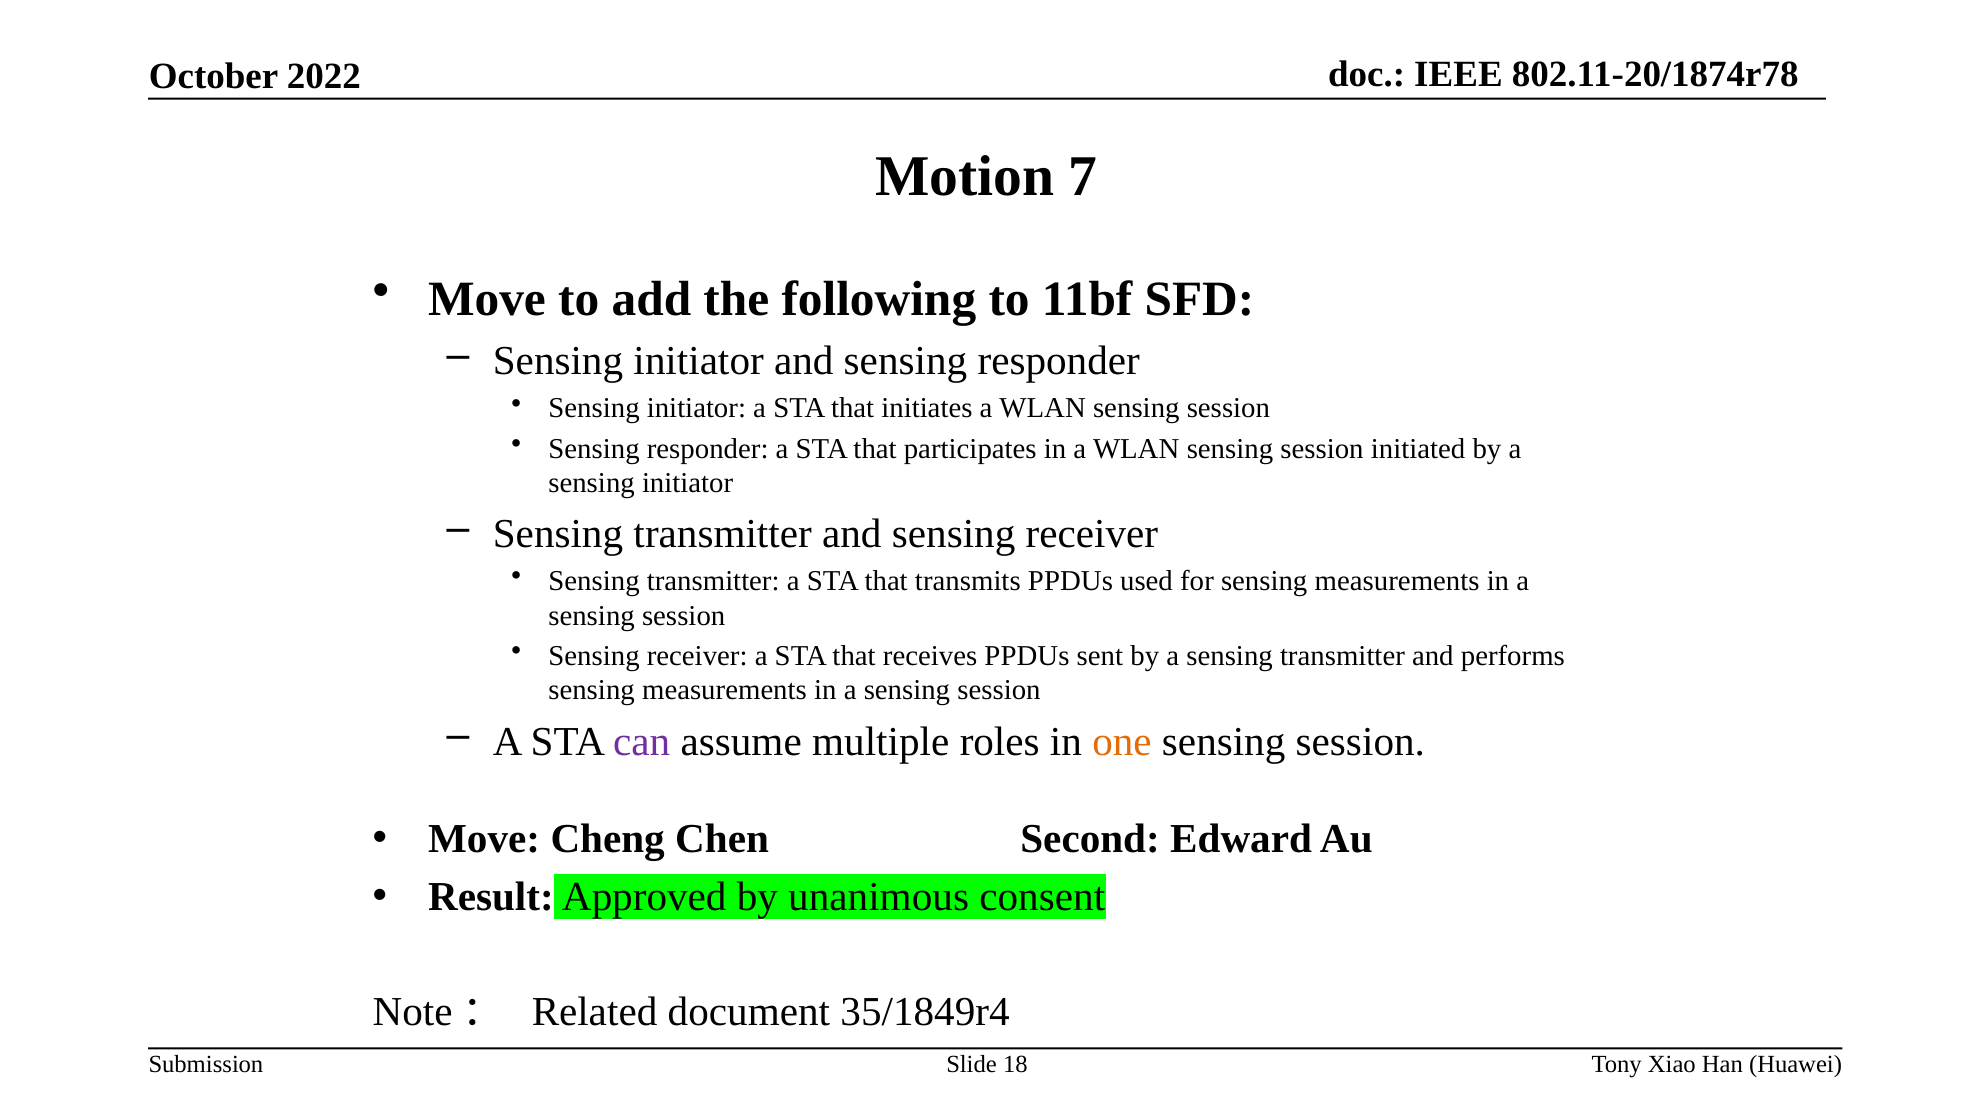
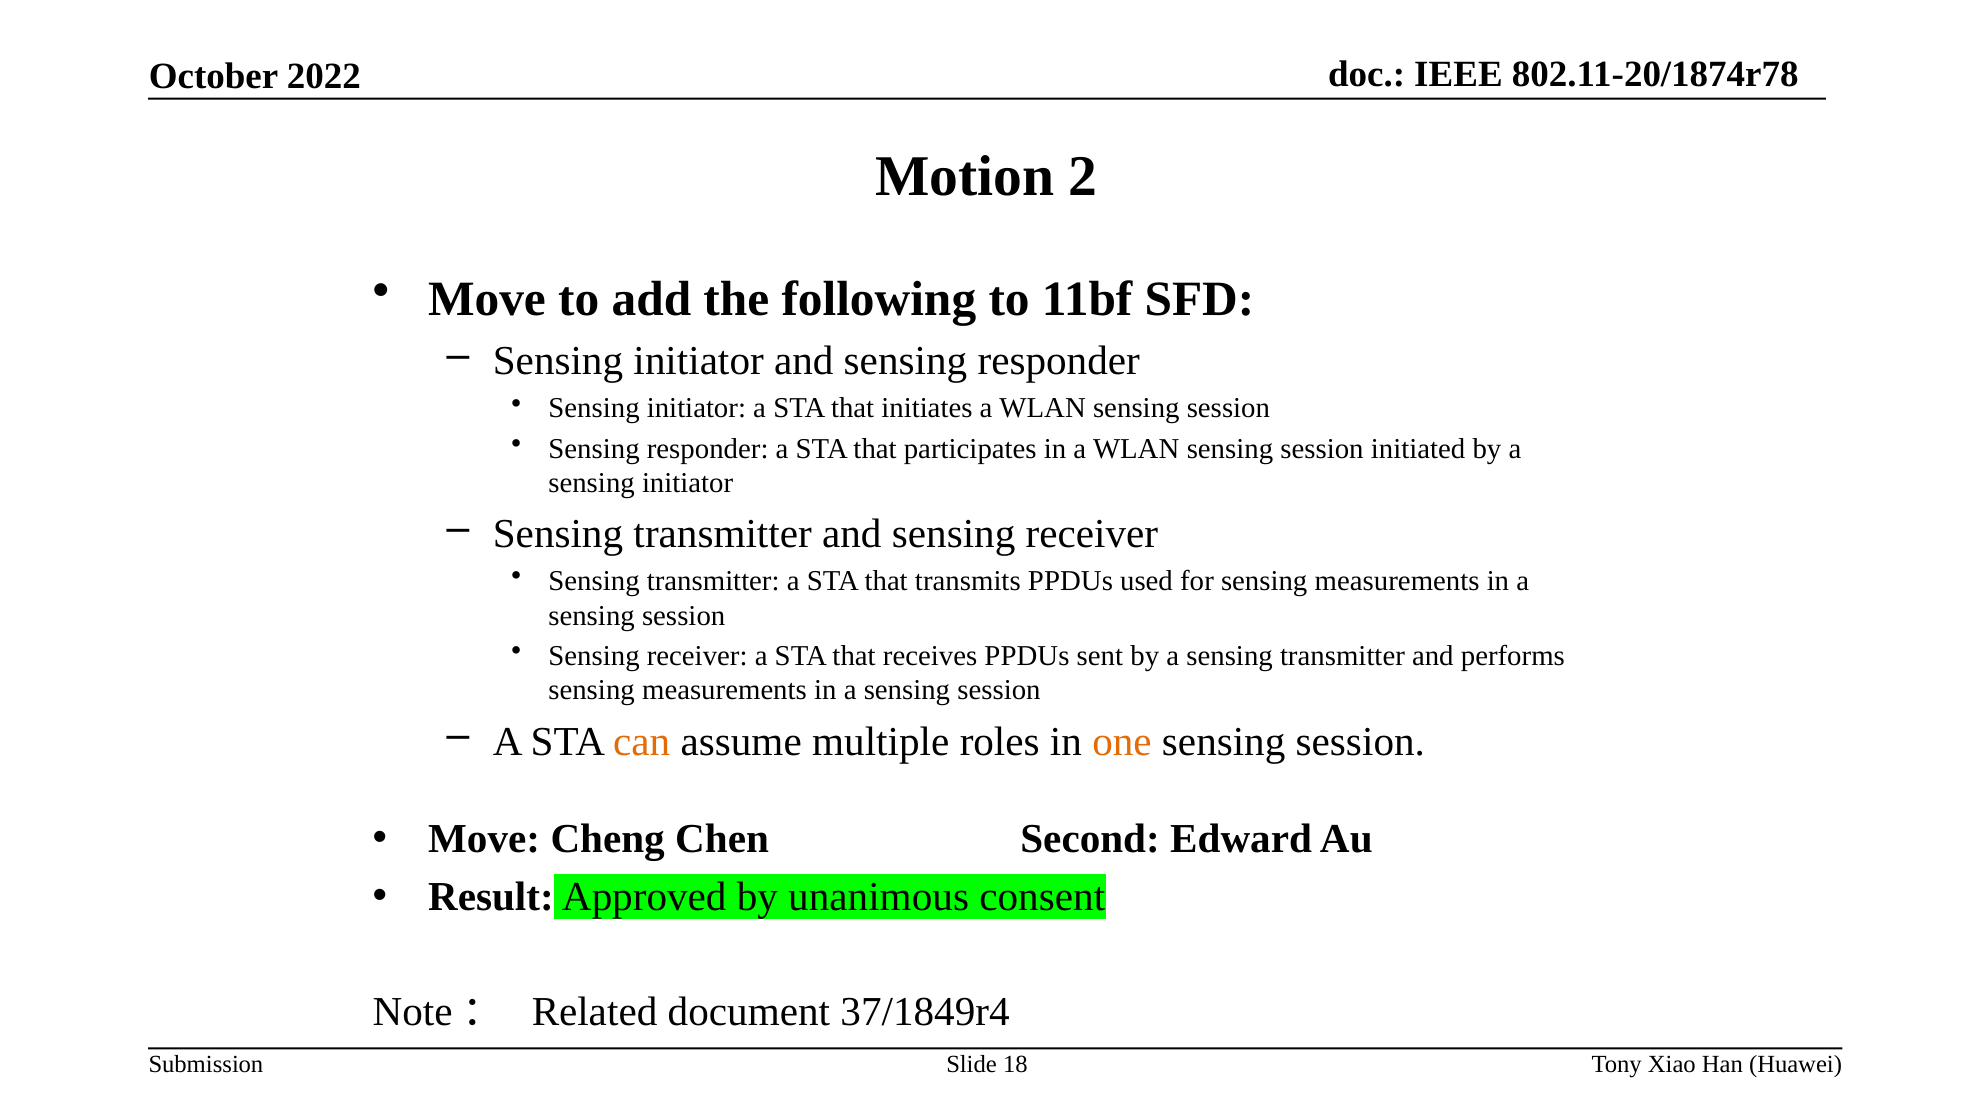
7: 7 -> 2 (1083, 177)
can colour: purple -> orange (642, 742)
35/1849r4: 35/1849r4 -> 37/1849r4 (925, 1012)
